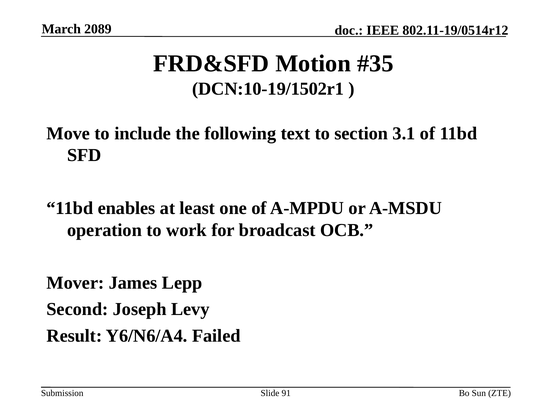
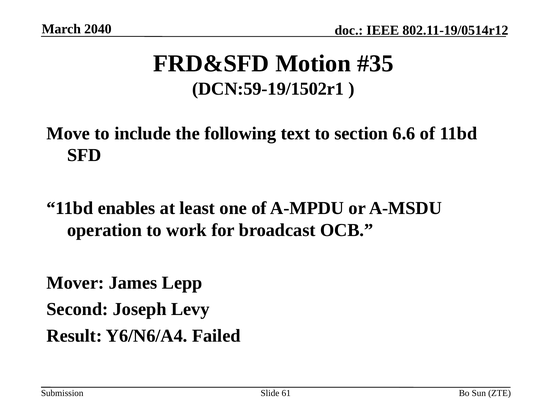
2089: 2089 -> 2040 (98, 29)
DCN:10-19/1502r1: DCN:10-19/1502r1 -> DCN:59-19/1502r1 (268, 89)
3.1: 3.1 -> 6.6 (404, 133)
91: 91 -> 61 (286, 393)
